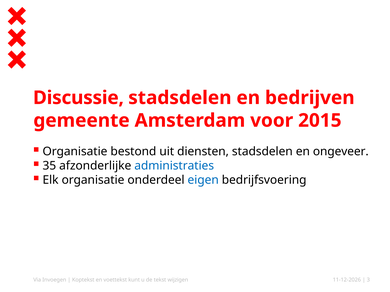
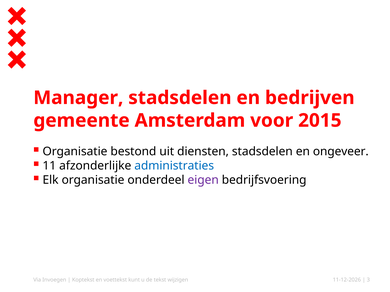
Discussie: Discussie -> Manager (78, 98)
35: 35 -> 11 (49, 166)
eigen colour: blue -> purple (203, 180)
